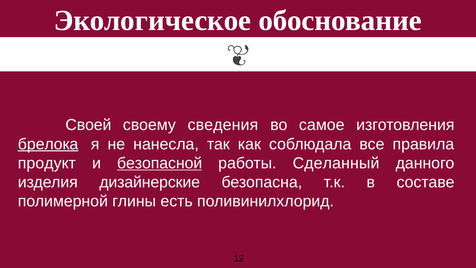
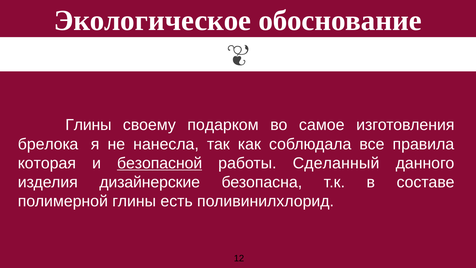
Своей: Своей -> Глины (88, 125)
сведения: сведения -> подарком (223, 125)
брелока underline: present -> none (48, 144)
продукт: продукт -> которая (47, 163)
